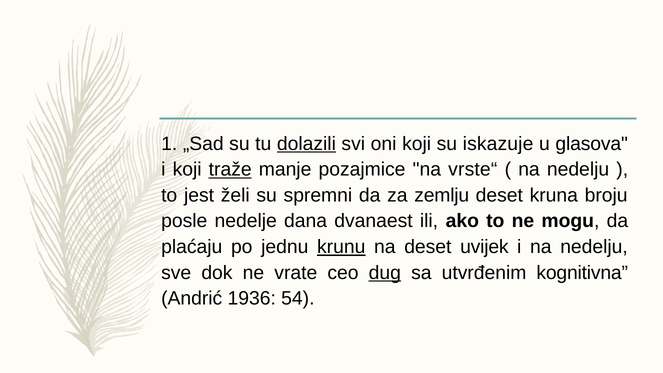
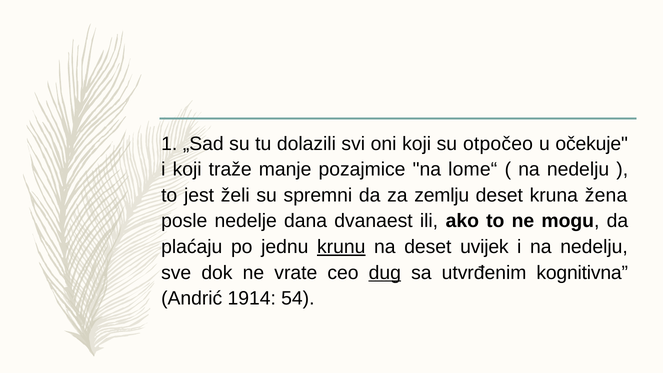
dolazili underline: present -> none (306, 144)
iskazuje: iskazuje -> otpočeo (498, 144)
glasova: glasova -> očekuje (592, 144)
traže underline: present -> none (230, 170)
vrste“: vrste“ -> lome“ (473, 170)
broju: broju -> žena (606, 195)
1936: 1936 -> 1914 (252, 298)
